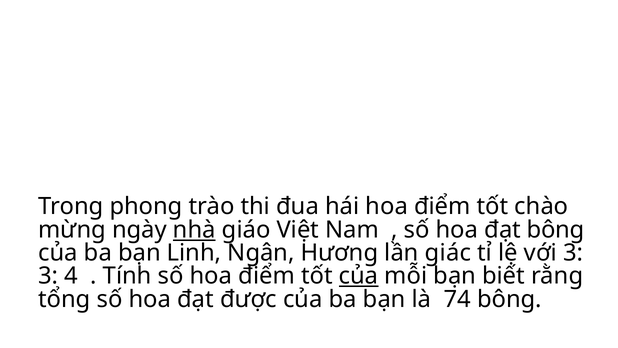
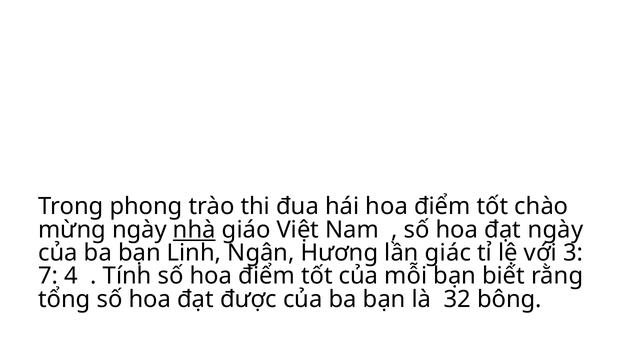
đạt bông: bông -> ngày (555, 230)
3: 3 -> 7 (48, 276)
của underline: present -> none (359, 276)
74: 74 -> 32 (457, 299)
